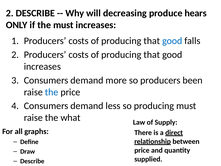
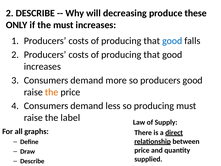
hears: hears -> these (196, 13)
producers been: been -> good (193, 80)
the colour: blue -> orange (52, 92)
what: what -> label (70, 118)
